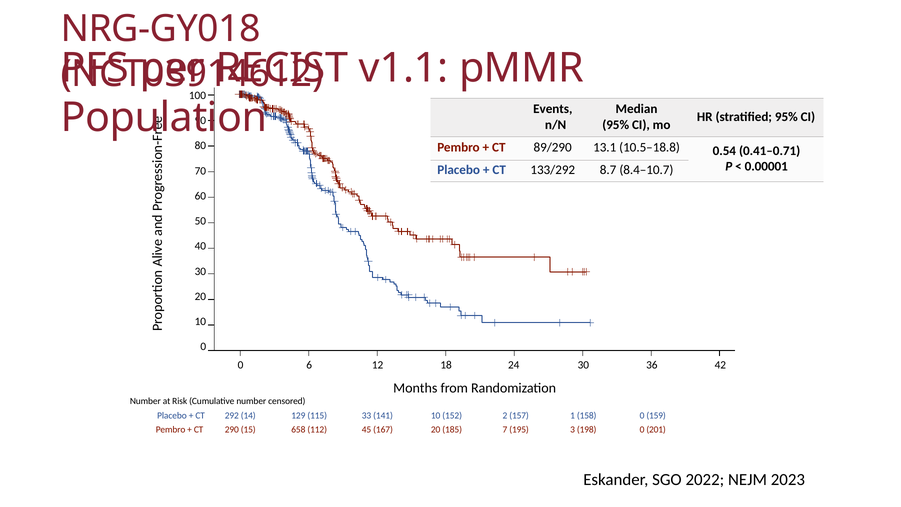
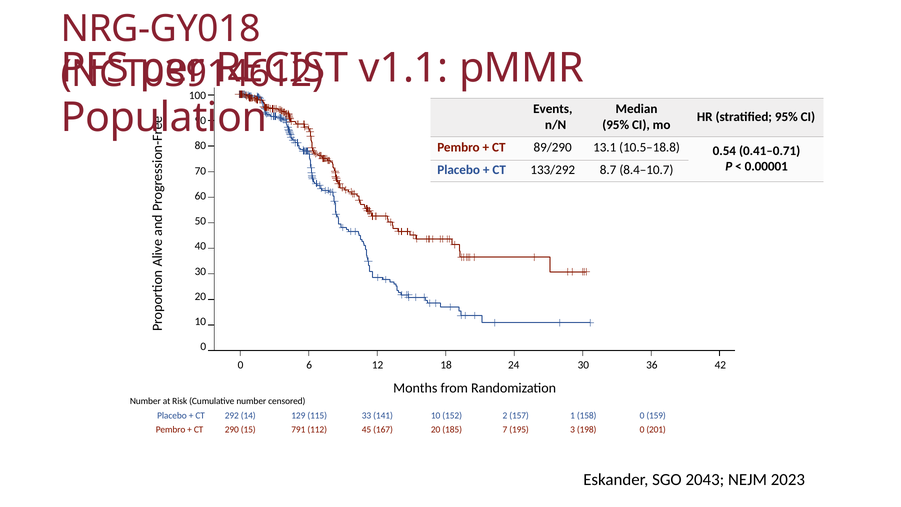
658: 658 -> 791 (298, 430)
2022: 2022 -> 2043 (705, 480)
